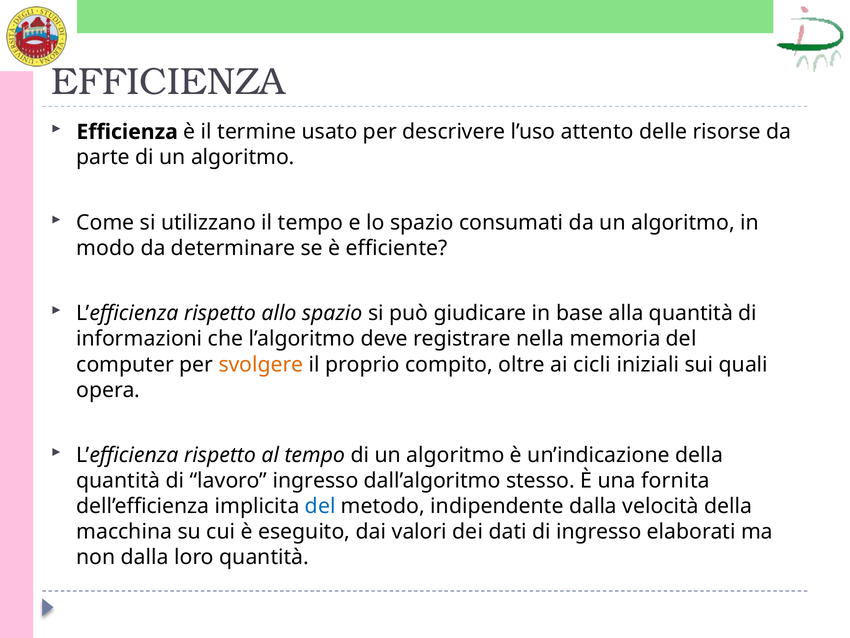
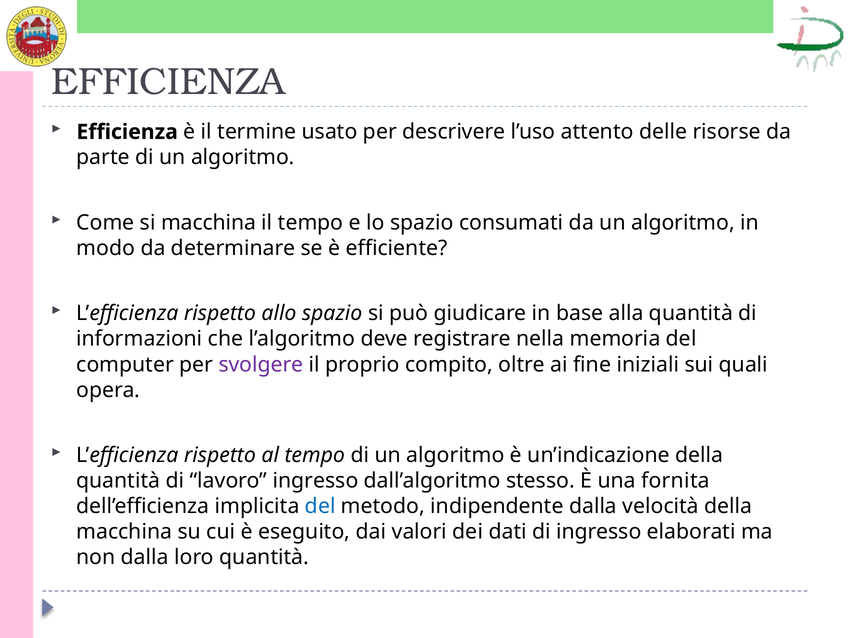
si utilizzano: utilizzano -> macchina (209, 223)
svolgere colour: orange -> purple (261, 364)
cicli: cicli -> fine (592, 364)
